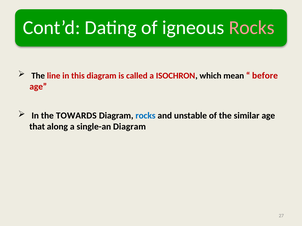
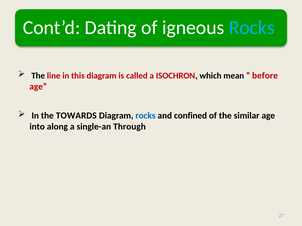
Rocks colour: pink -> light blue (252, 28)
unstable: unstable -> confined (191, 116)
that: that -> into (37, 127)
single-an Diagram: Diagram -> Through (130, 127)
